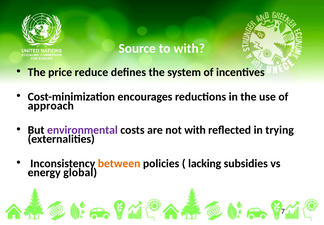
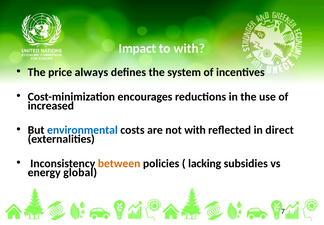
Source: Source -> Impact (137, 48)
reduce: reduce -> always (91, 72)
approach: approach -> increased (51, 105)
environmental colour: purple -> blue (82, 130)
trying: trying -> direct (280, 130)
